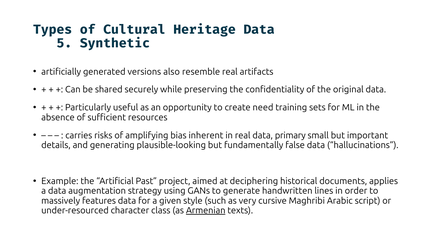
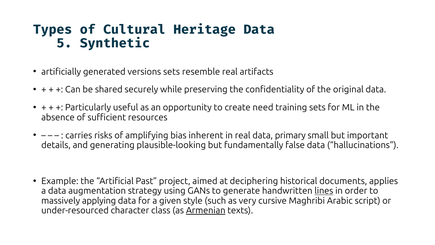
versions also: also -> sets (172, 72)
lines underline: none -> present (324, 191)
features: features -> applying (99, 200)
